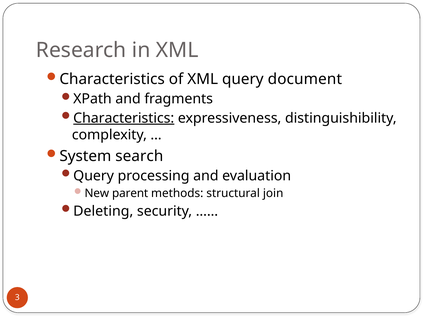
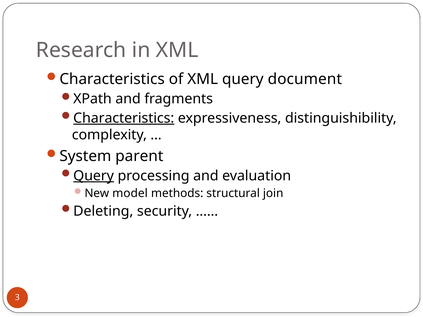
search: search -> parent (139, 156)
Query underline: none -> present (94, 176)
parent: parent -> model (130, 193)
